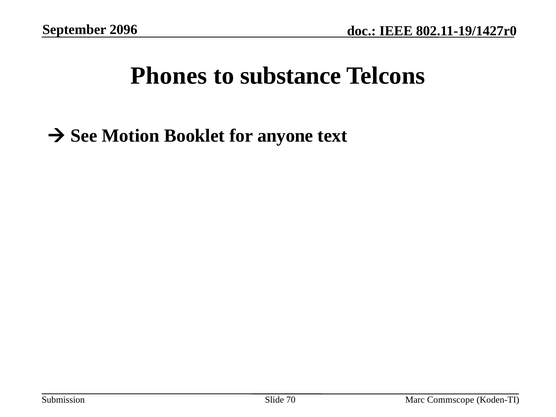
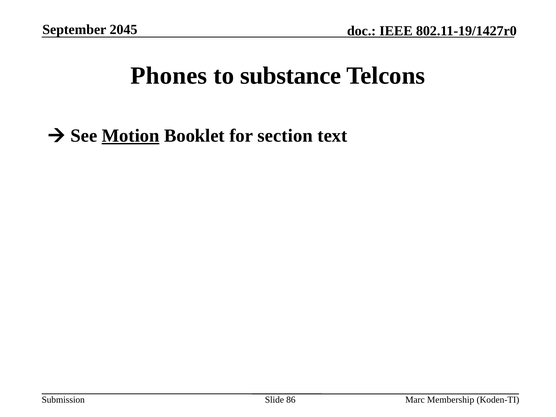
2096: 2096 -> 2045 (123, 29)
Motion underline: none -> present (131, 136)
anyone: anyone -> section (285, 136)
70: 70 -> 86 (291, 400)
Commscope: Commscope -> Membership (451, 400)
